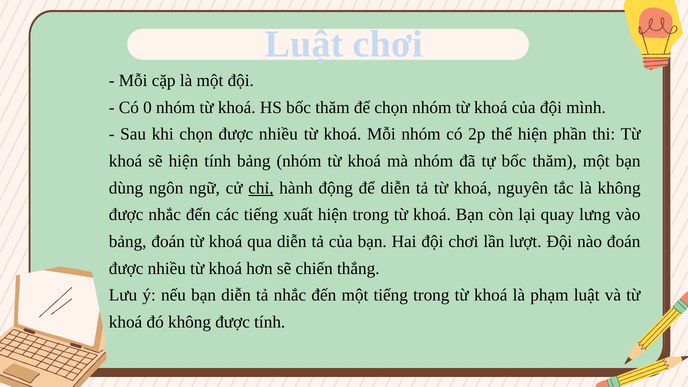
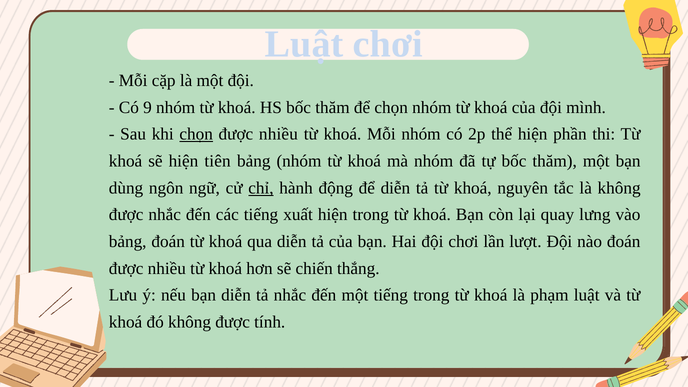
0: 0 -> 9 (147, 107)
chọn underline: none -> present (196, 134)
hiện tính: tính -> tiên (218, 161)
